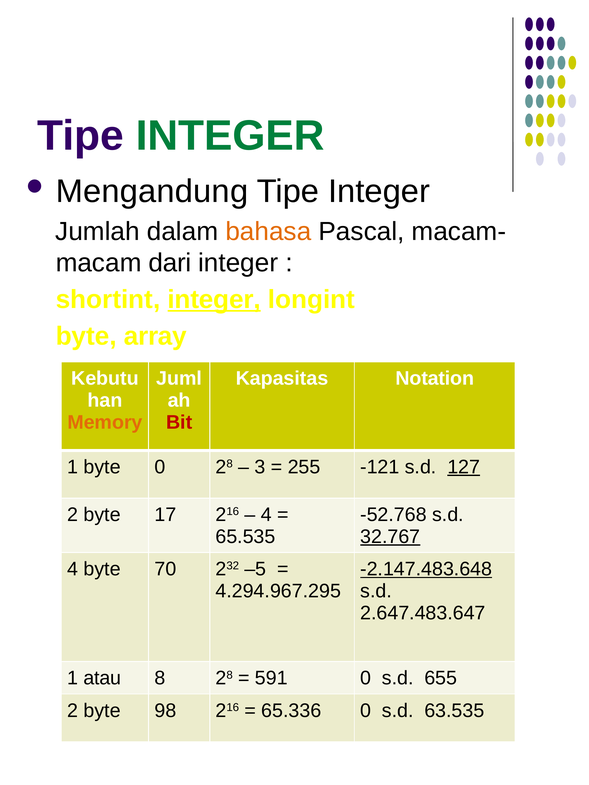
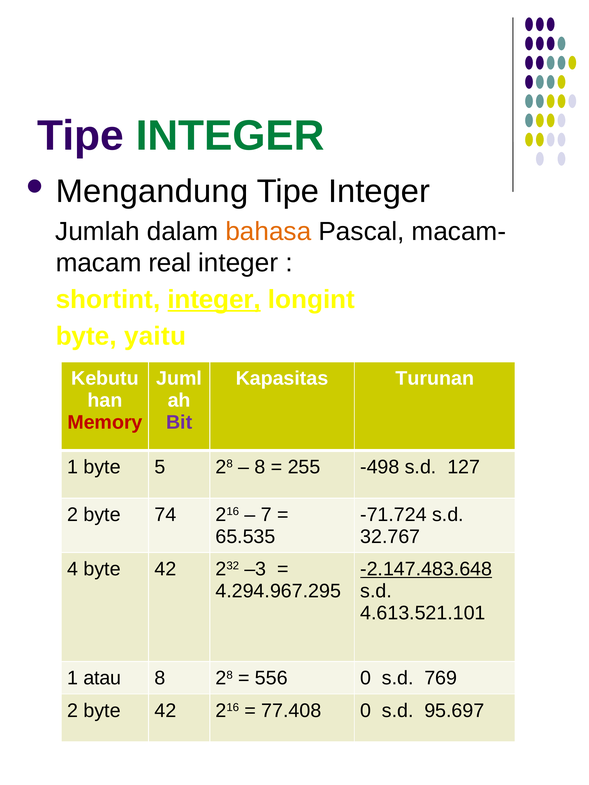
dari: dari -> real (170, 263)
array: array -> yaitu (155, 336)
Notation: Notation -> Turunan (435, 379)
Memory colour: orange -> red (105, 423)
Bit colour: red -> purple (179, 423)
byte 0: 0 -> 5 (160, 467)
3: 3 -> 8 (260, 467)
-121: -121 -> -498 (380, 467)
127 underline: present -> none (464, 467)
17: 17 -> 74 (165, 515)
4: 4 -> 7 (266, 515)
-52.768: -52.768 -> -71.724 (393, 515)
32.767 underline: present -> none (390, 537)
4 byte 70: 70 -> 42 (165, 569)
–5: –5 -> –3 (255, 569)
2.647.483.647: 2.647.483.647 -> 4.613.521.101 (423, 613)
591: 591 -> 556 (271, 678)
655: 655 -> 769 (441, 678)
2 byte 98: 98 -> 42 (165, 711)
65.336: 65.336 -> 77.408 (291, 711)
63.535: 63.535 -> 95.697 (454, 711)
